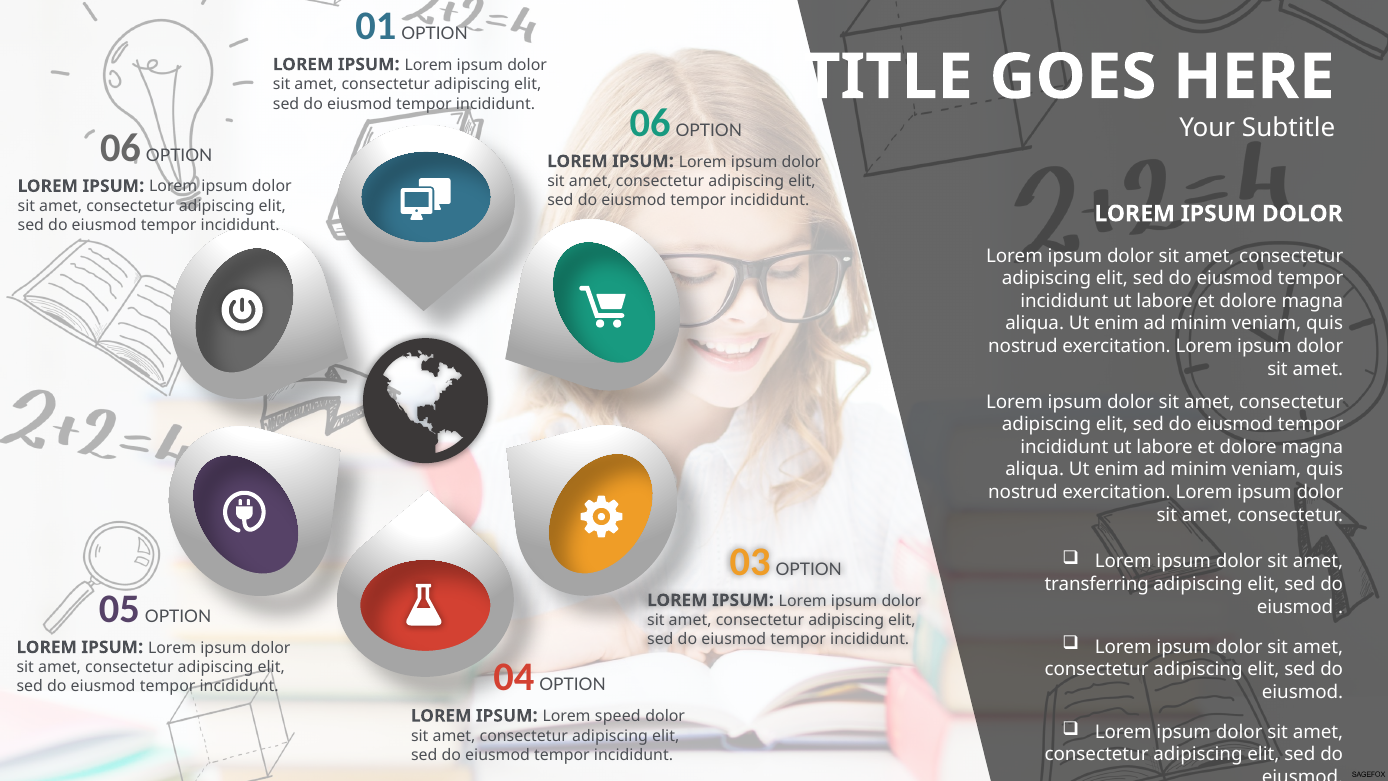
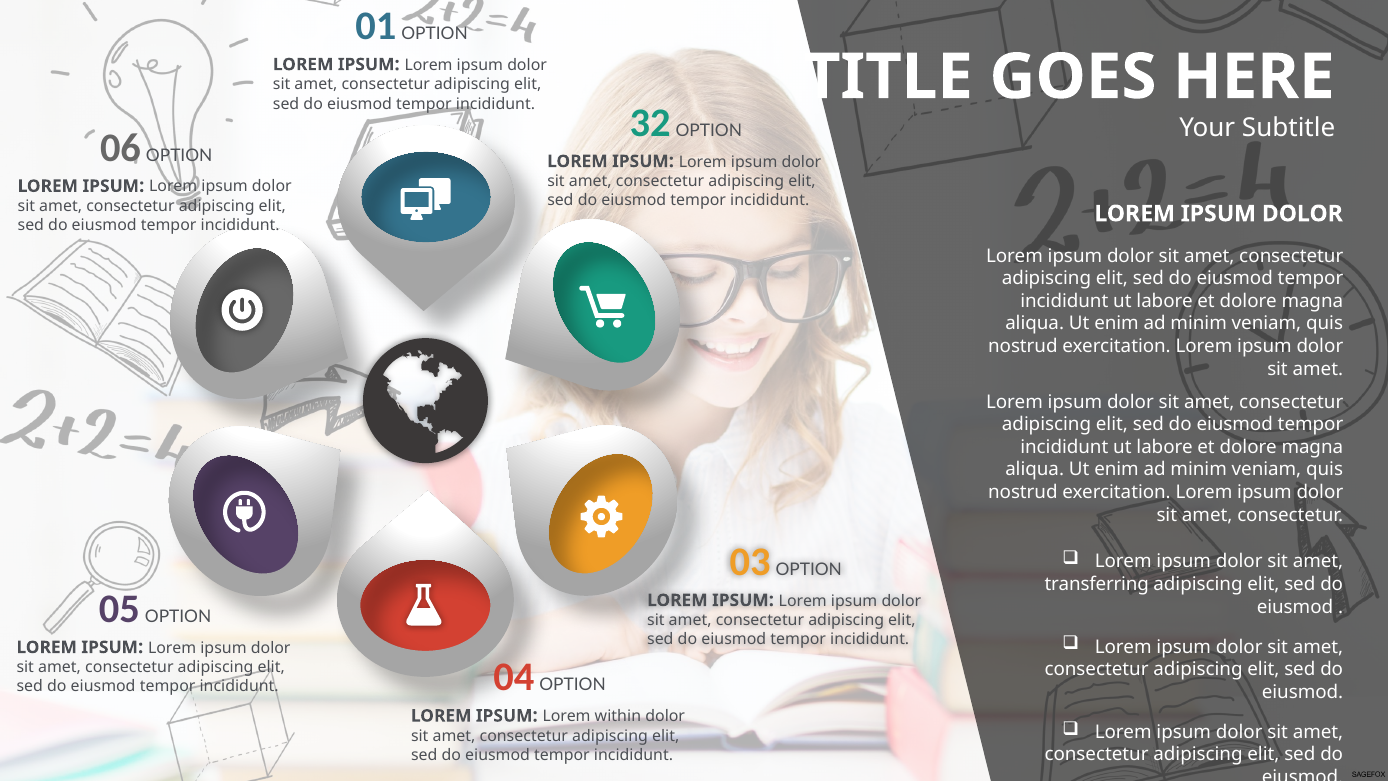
06: 06 -> 32 (650, 123)
speed: speed -> within (618, 716)
